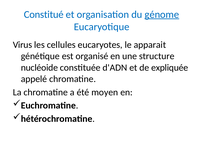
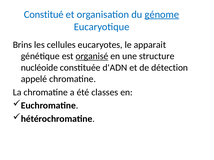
Virus: Virus -> Brins (22, 45)
organisé underline: none -> present (92, 56)
expliquée: expliquée -> détection (170, 68)
moyen: moyen -> classes (105, 93)
